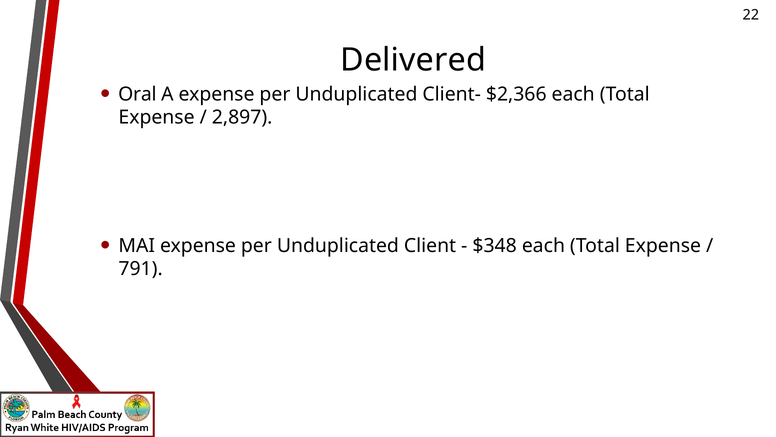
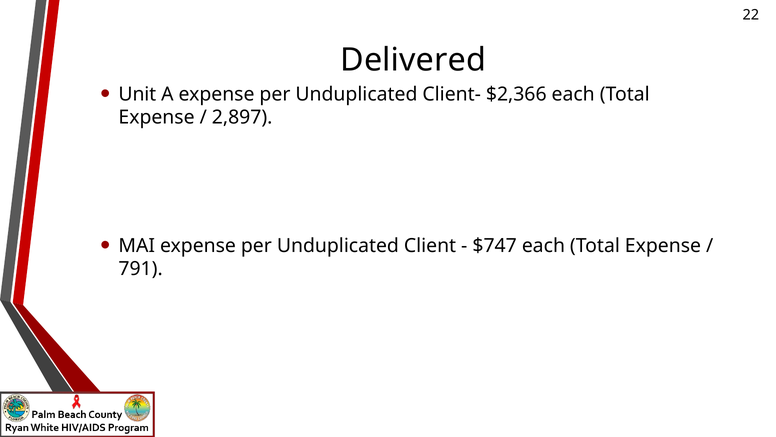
Oral: Oral -> Unit (137, 94)
$348: $348 -> $747 (495, 245)
